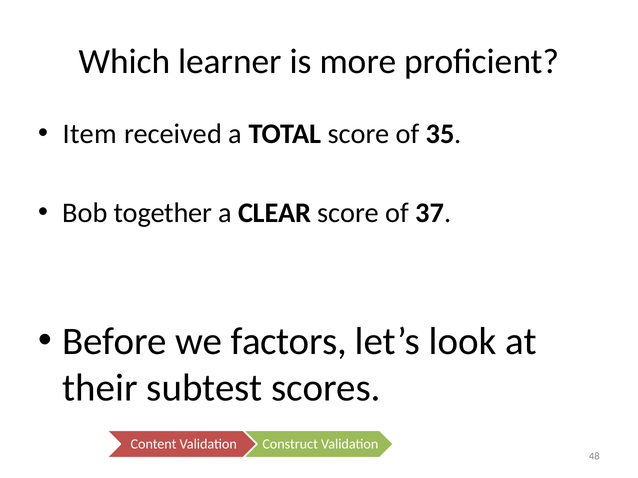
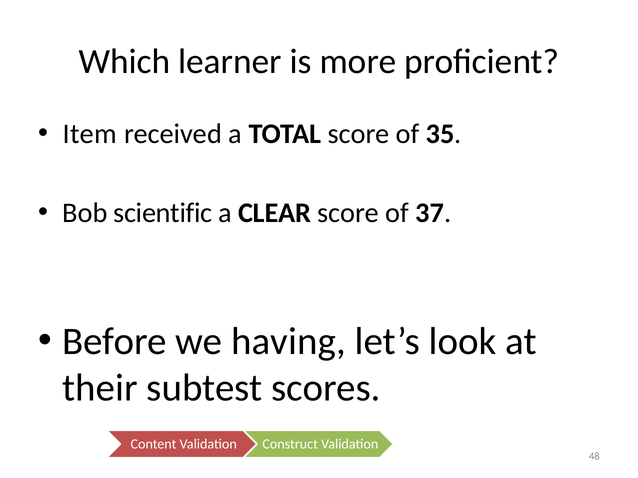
together: together -> scientific (163, 213)
factors: factors -> having (288, 342)
